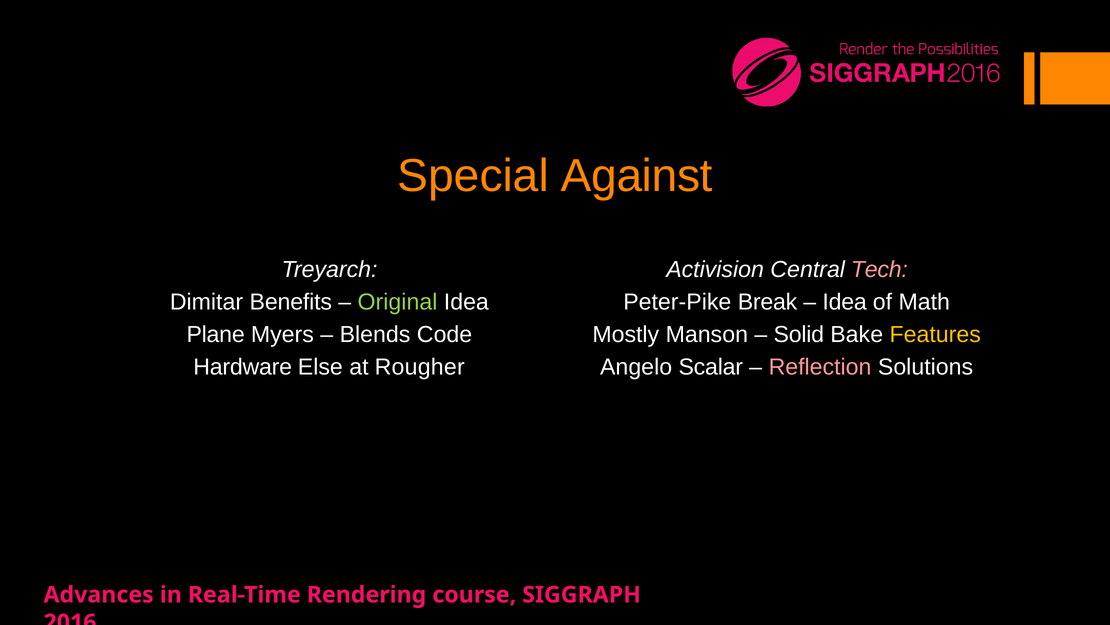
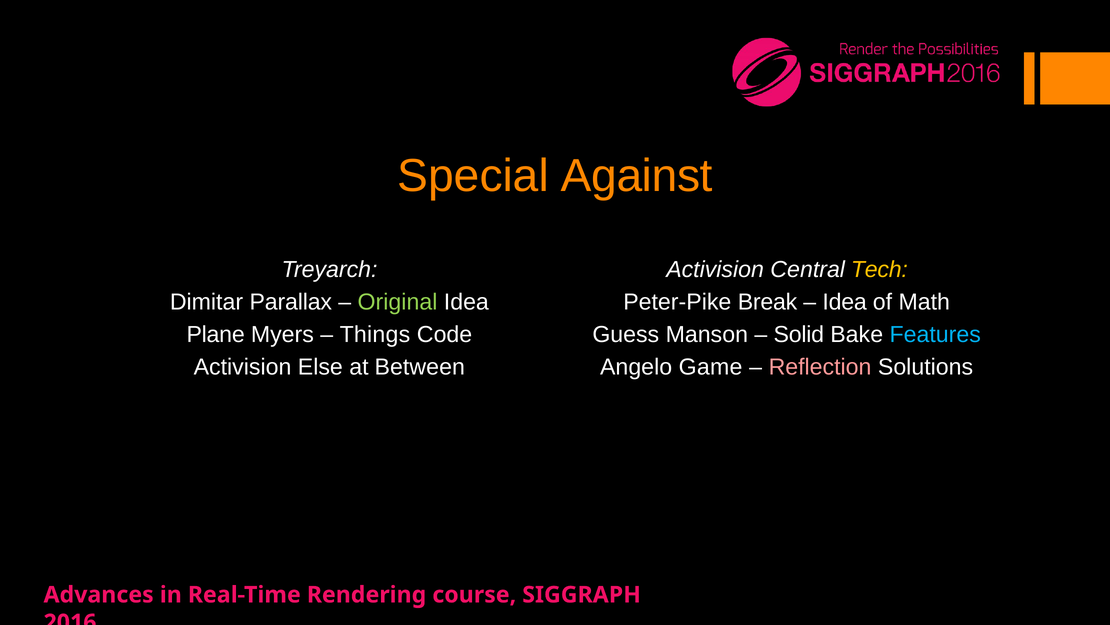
Tech colour: pink -> yellow (879, 269)
Benefits: Benefits -> Parallax (291, 302)
Blends: Blends -> Things (375, 334)
Mostly: Mostly -> Guess (626, 334)
Features colour: yellow -> light blue (935, 334)
Hardware: Hardware -> Activision (243, 367)
Rougher: Rougher -> Between (420, 367)
Scalar: Scalar -> Game (711, 367)
